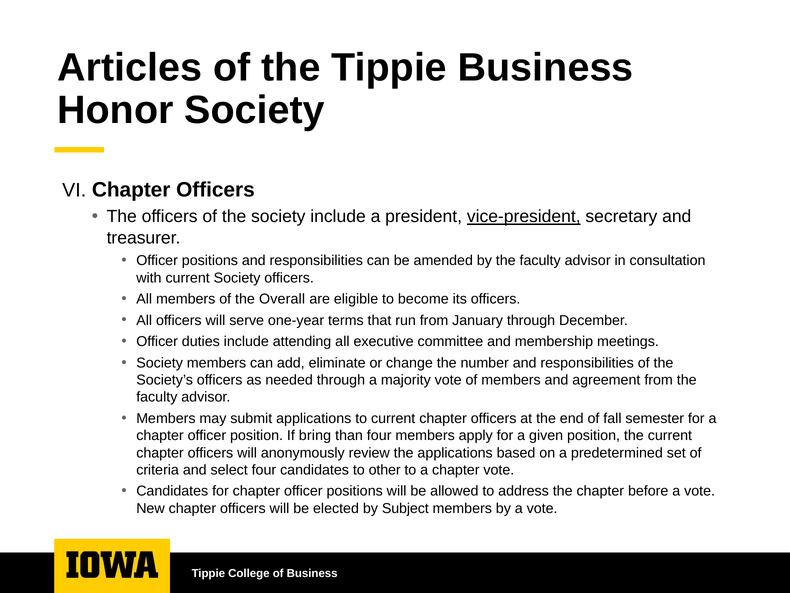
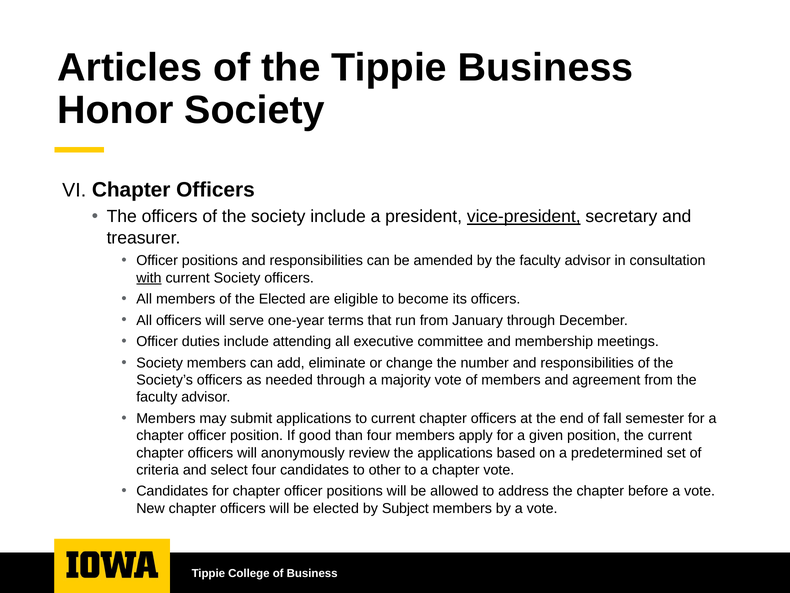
with underline: none -> present (149, 278)
the Overall: Overall -> Elected (282, 299)
bring: bring -> good (315, 435)
